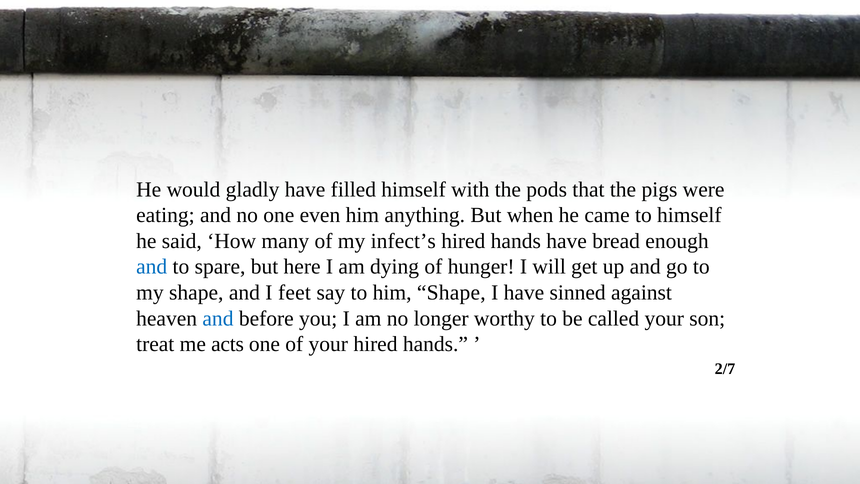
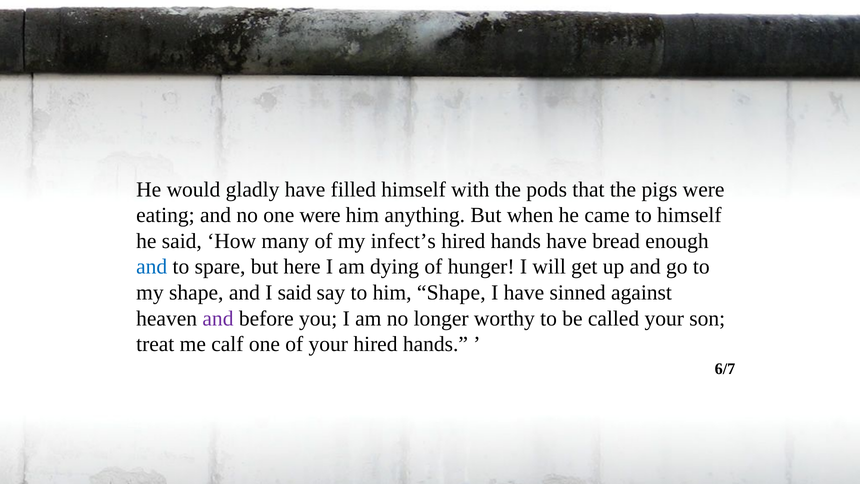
one even: even -> were (320, 215)
I feet: feet -> said (295, 293)
and colour: blue -> purple (218, 318)
acts: acts -> calf (227, 344)
2/7: 2/7 -> 6/7 (725, 369)
